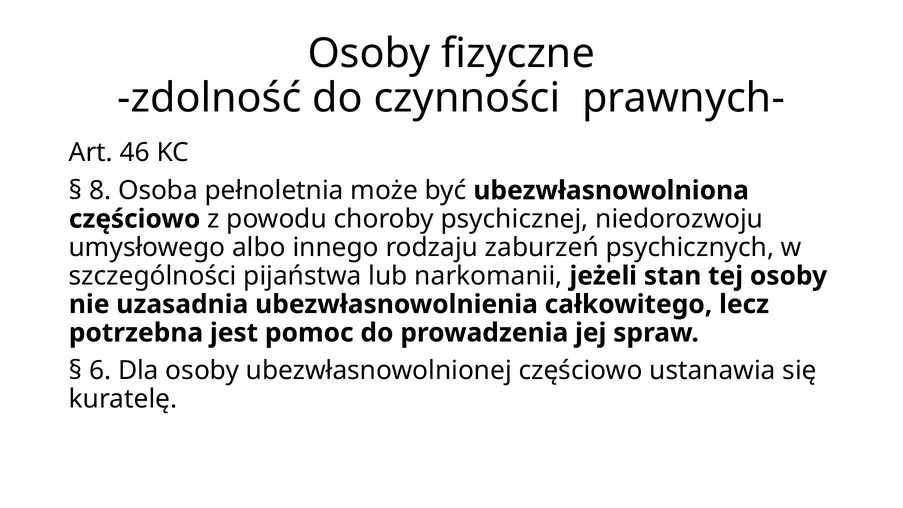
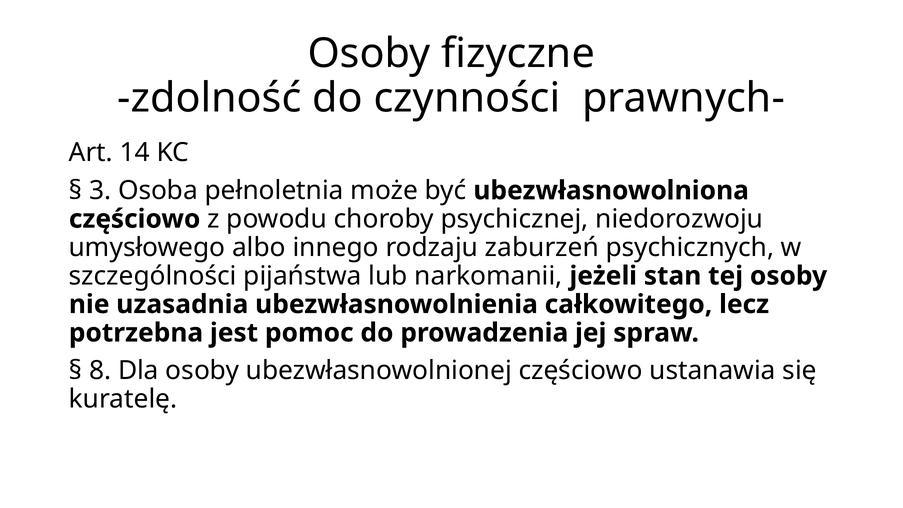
46: 46 -> 14 (135, 153)
8: 8 -> 3 (100, 191)
6: 6 -> 8 (100, 371)
